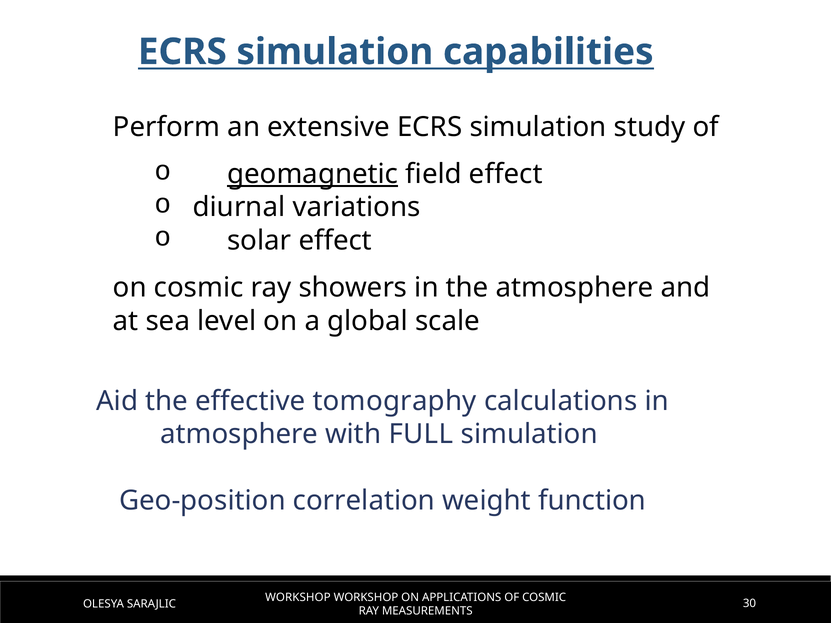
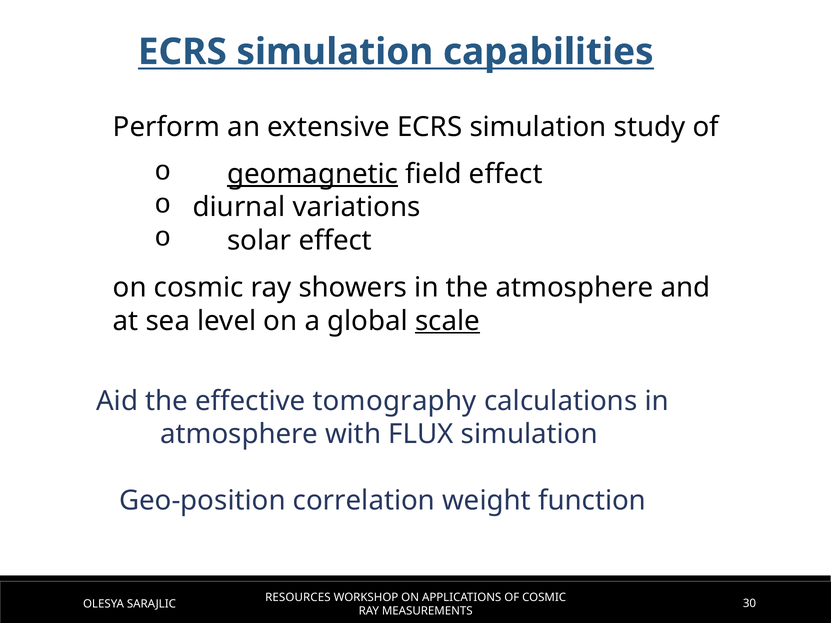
scale underline: none -> present (448, 321)
FULL: FULL -> FLUX (421, 435)
WORKSHOP: WORKSHOP -> RESOURCES (298, 597)
